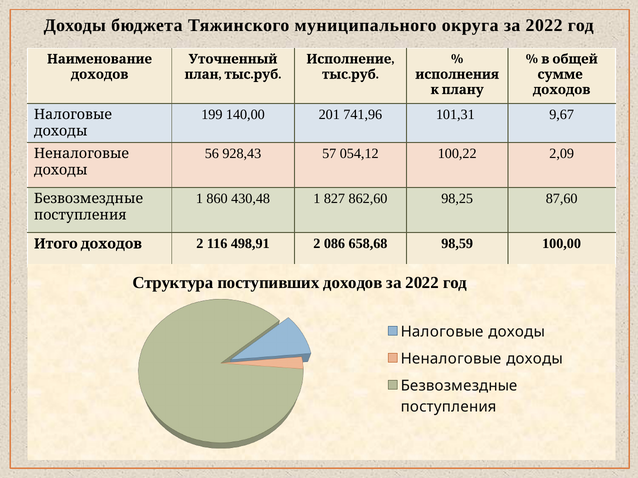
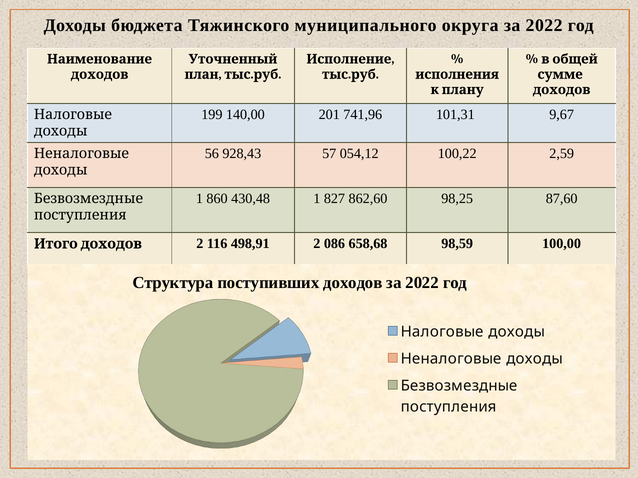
2,09: 2,09 -> 2,59 (562, 154)
